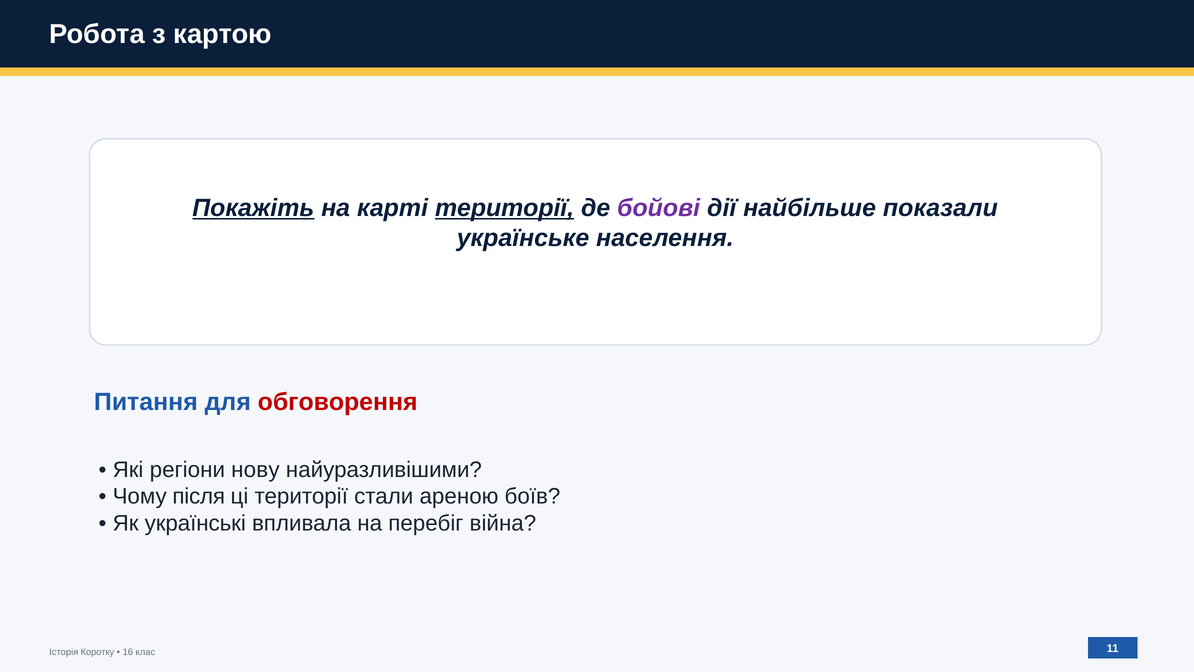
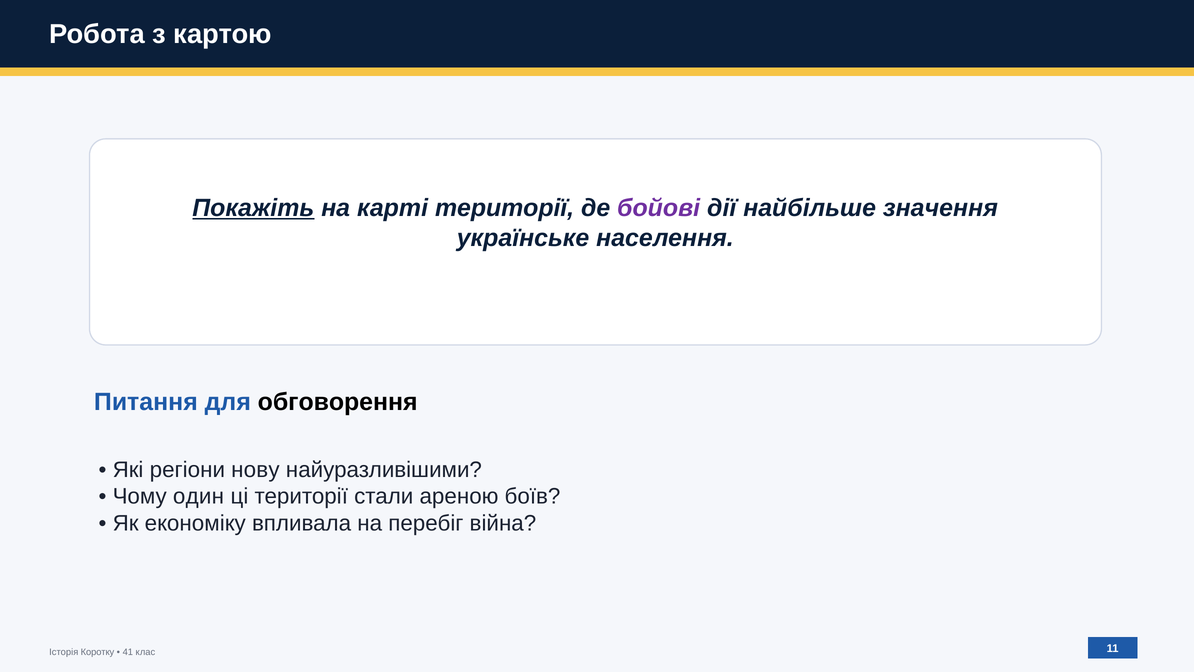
території underline: present -> none (505, 208)
показали: показали -> значення (940, 208)
обговорення colour: red -> black (338, 402)
після: після -> один (199, 496)
українські: українські -> економіку (195, 523)
16: 16 -> 41 (128, 652)
